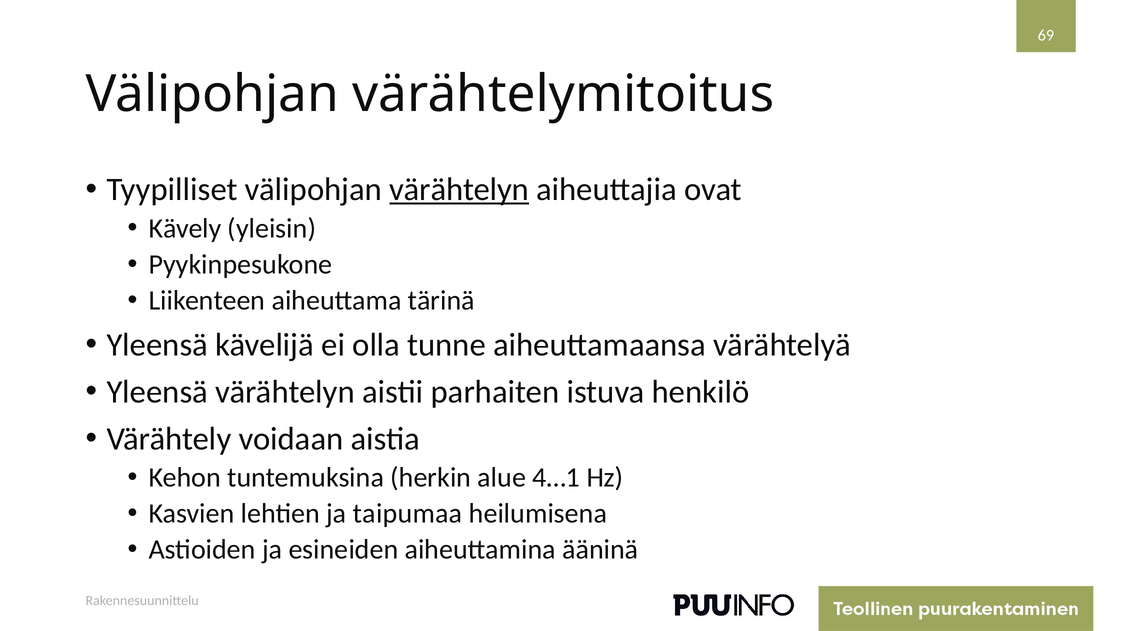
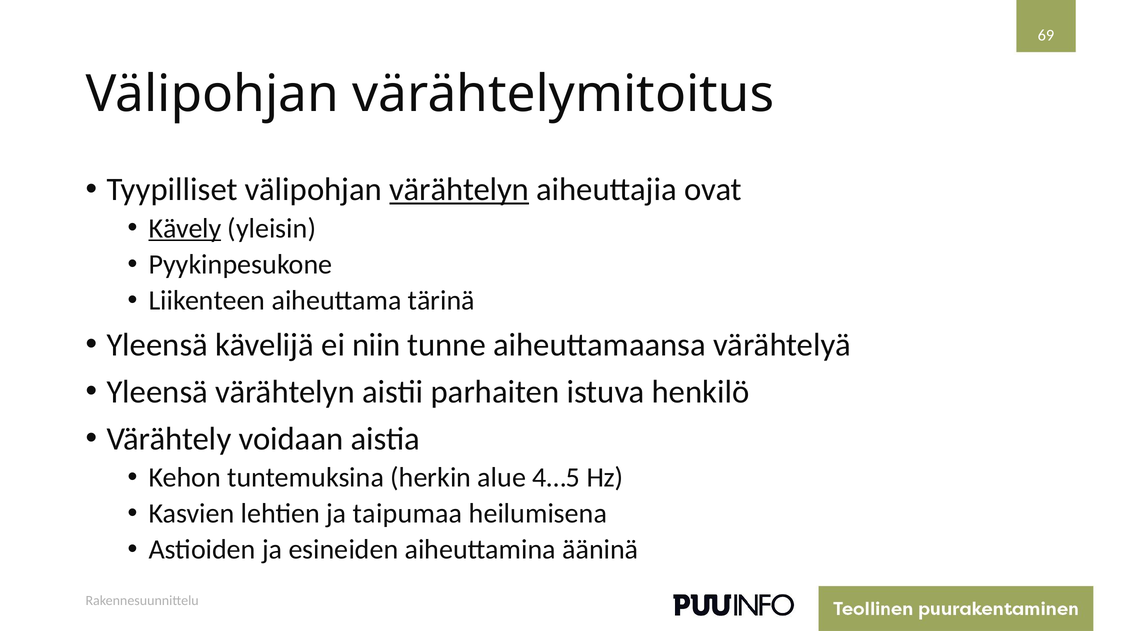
Kävely underline: none -> present (185, 228)
olla: olla -> niin (376, 345)
4…1: 4…1 -> 4…5 (556, 478)
